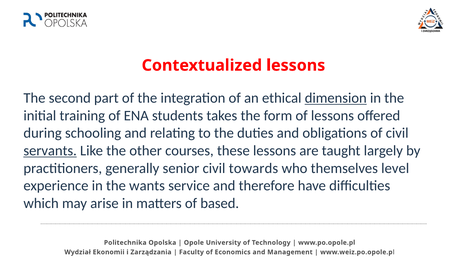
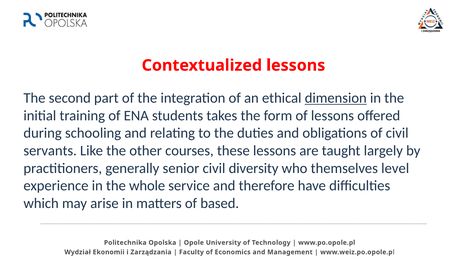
servants underline: present -> none (50, 151)
towards: towards -> diversity (254, 168)
wants: wants -> whole (147, 186)
